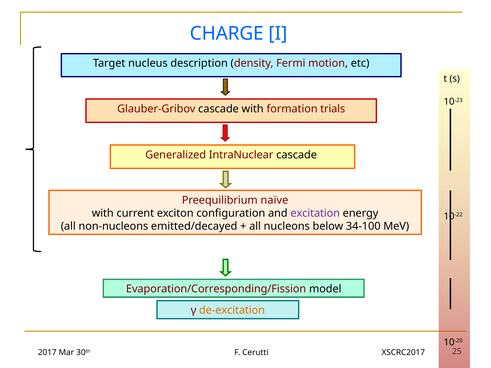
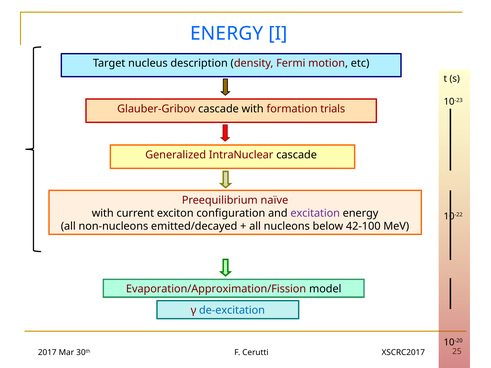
CHARGE: CHARGE -> ENERGY (227, 33)
34-100: 34-100 -> 42-100 (363, 226)
Evaporation/Corresponding/Fission: Evaporation/Corresponding/Fission -> Evaporation/Approximation/Fission (216, 289)
de-excitation colour: orange -> blue (232, 311)
